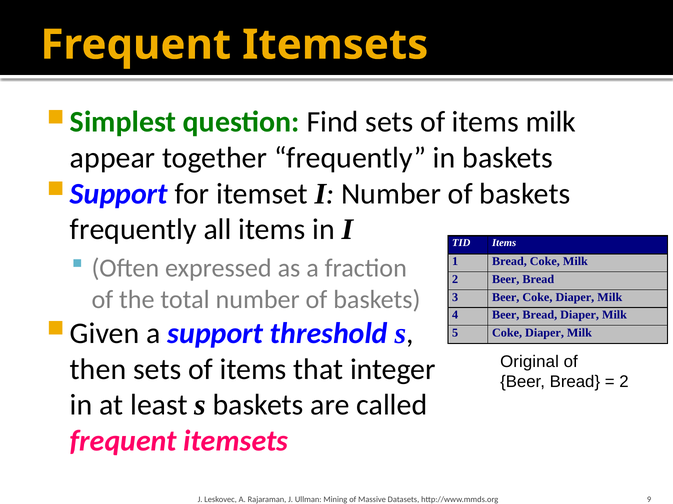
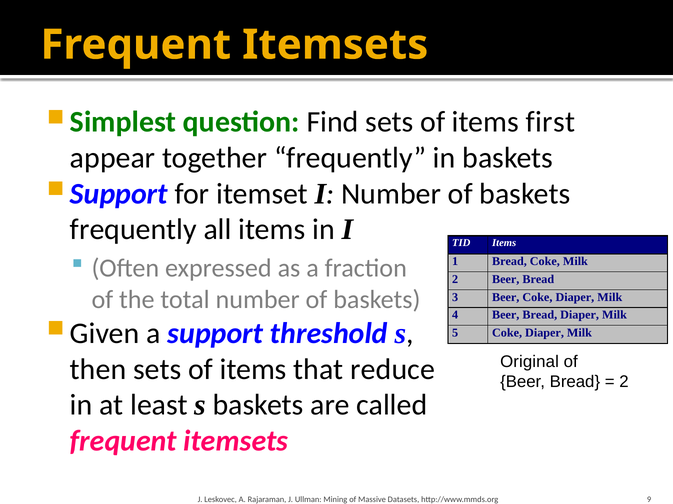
items milk: milk -> first (550, 122)
integer: integer -> reduce (393, 370)
